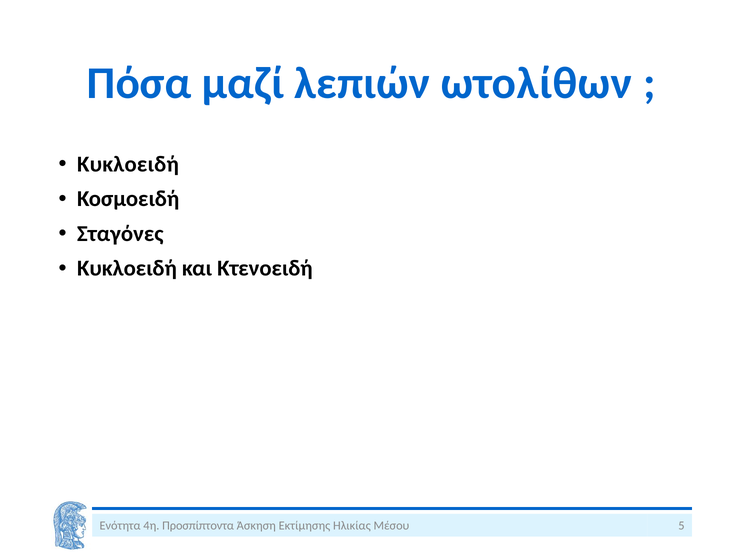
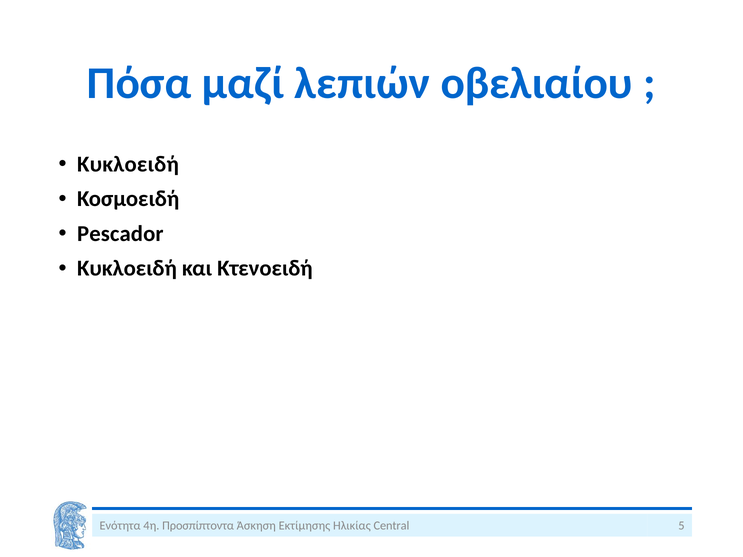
ωτολίθων: ωτολίθων -> οβελιαίου (537, 83)
Σταγόνες: Σταγόνες -> Pescador (120, 234)
Μέσου: Μέσου -> Central (391, 526)
